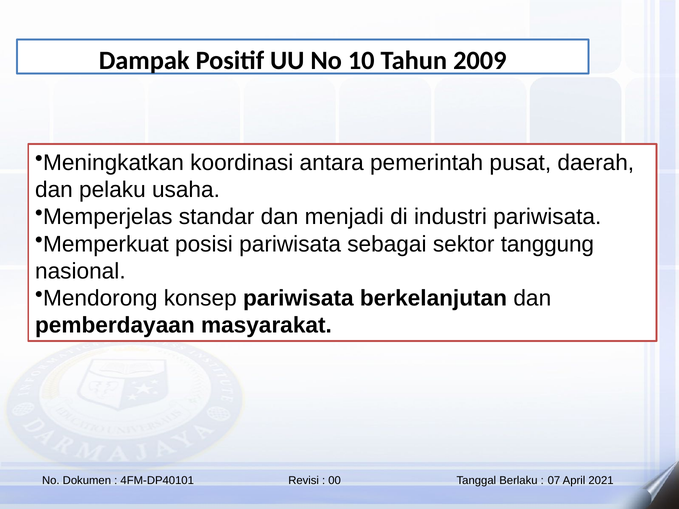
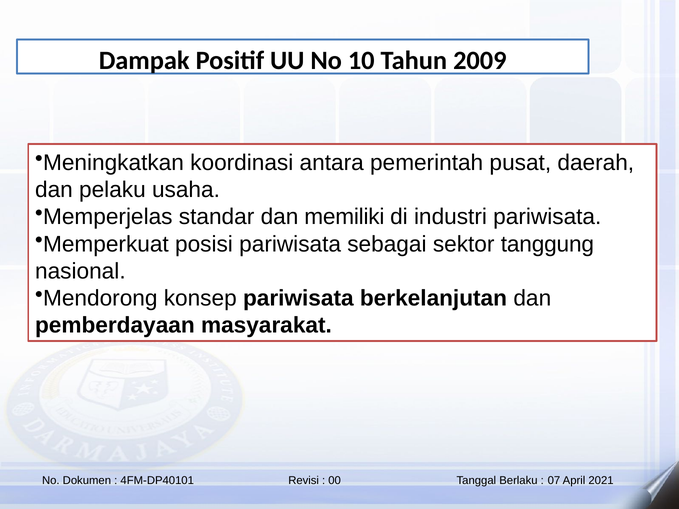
menjadi: menjadi -> memiliki (344, 217)
